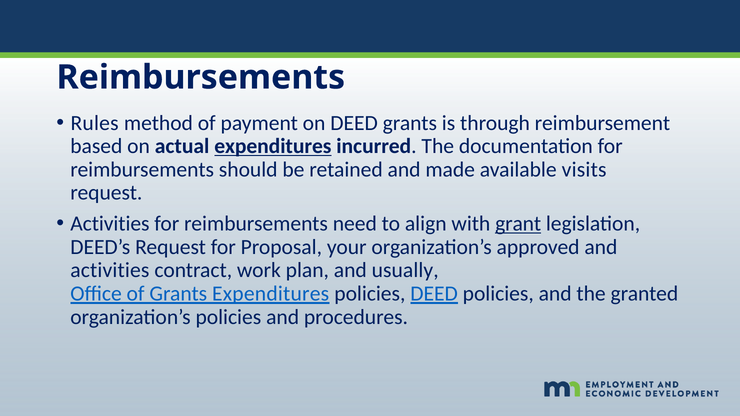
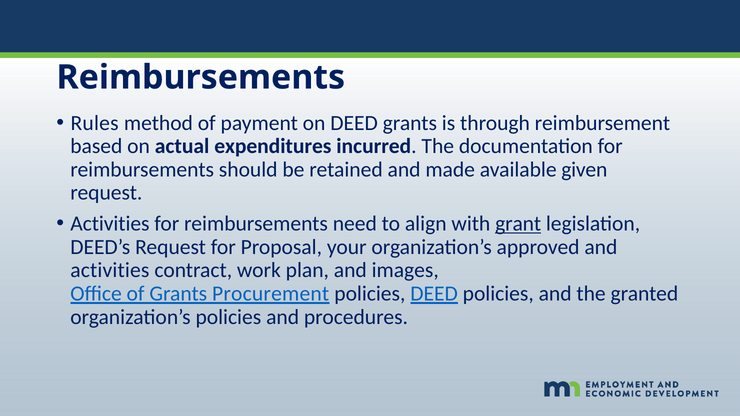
expenditures underline: present -> none (273, 146)
visits: visits -> given (584, 170)
usually: usually -> images (405, 270)
Grants Expenditures: Expenditures -> Procurement (271, 294)
